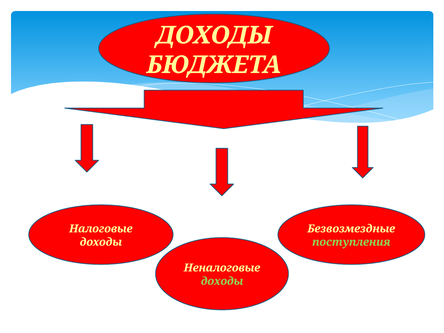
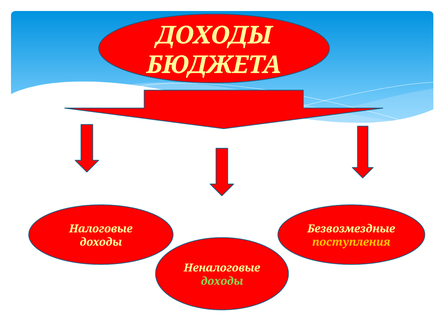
поступления colour: light green -> yellow (351, 242)
